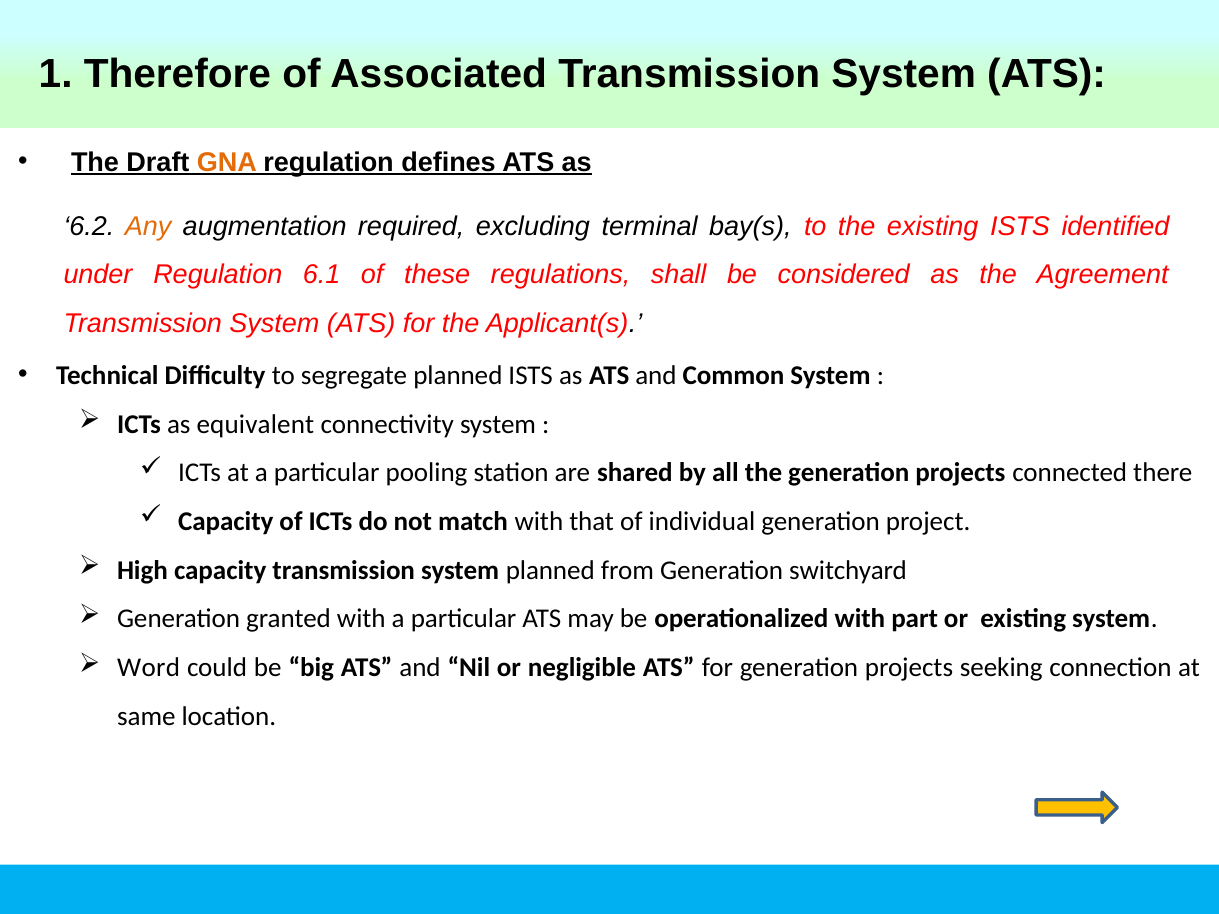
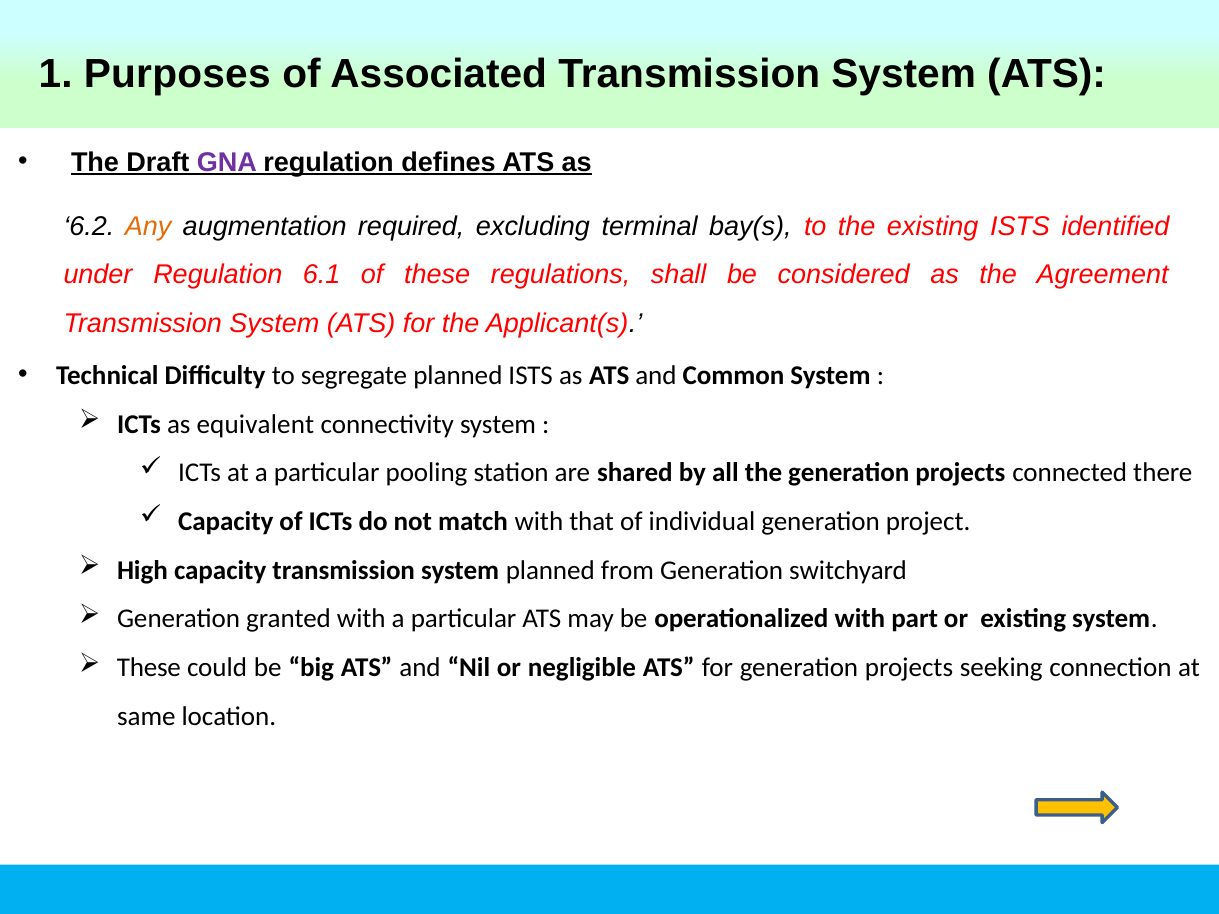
Therefore: Therefore -> Purposes (177, 74)
GNA colour: orange -> purple (227, 162)
Word: Word -> These (149, 668)
